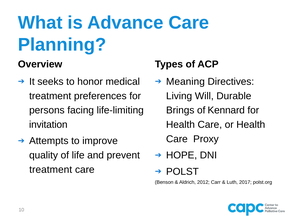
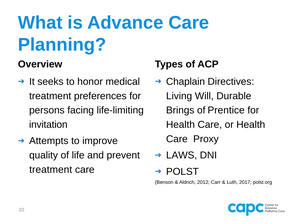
Meaning: Meaning -> Chaplain (186, 82)
Kennard: Kennard -> Prentice (226, 110)
HOPE: HOPE -> LAWS (182, 155)
